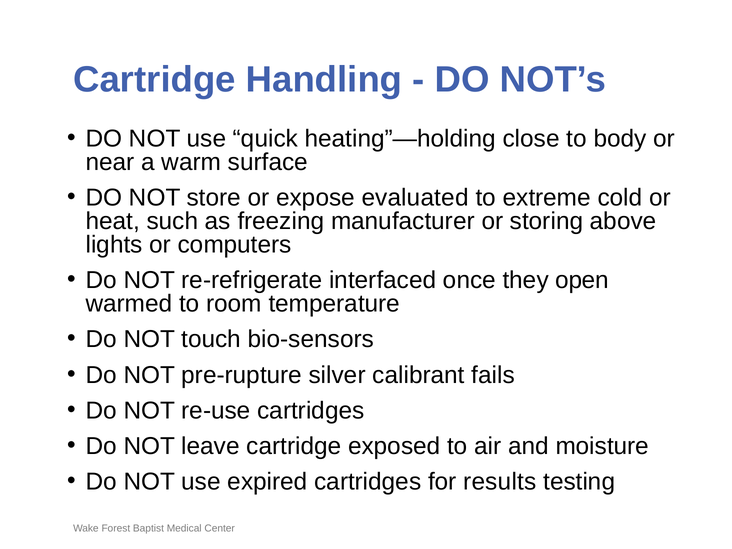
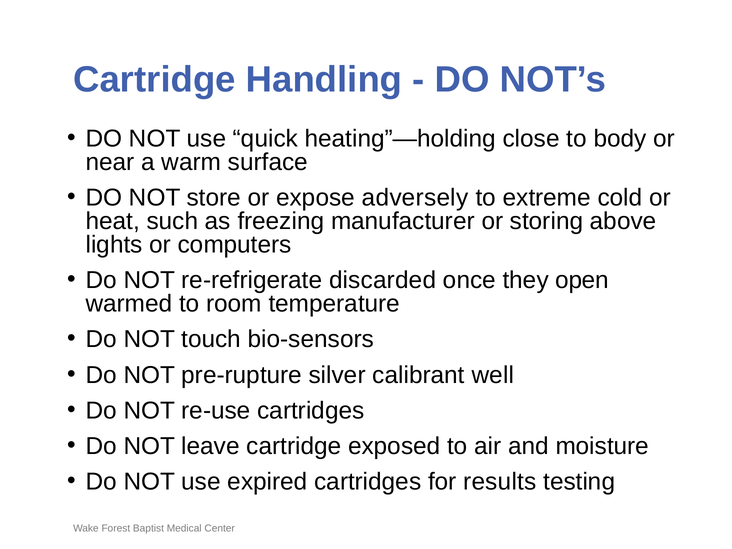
evaluated: evaluated -> adversely (415, 198)
interfaced: interfaced -> discarded (383, 280)
fails: fails -> well (493, 375)
